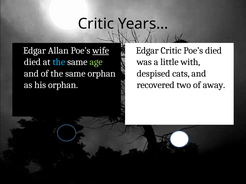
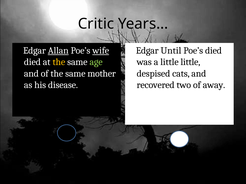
Allan underline: none -> present (58, 51)
Edgar Critic: Critic -> Until (171, 51)
the colour: light blue -> yellow (59, 62)
little with: with -> little (190, 62)
same orphan: orphan -> mother (102, 74)
his orphan: orphan -> disease (63, 85)
